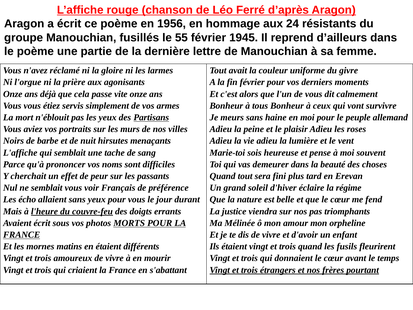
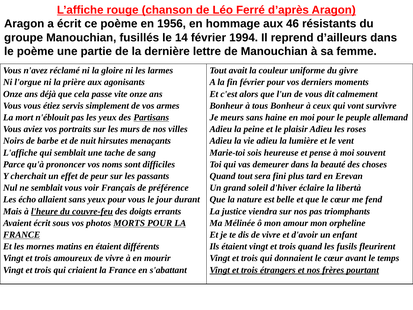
24: 24 -> 46 (293, 24)
55: 55 -> 14 (181, 38)
1945: 1945 -> 1994 (244, 38)
régime: régime -> libertà (349, 188)
